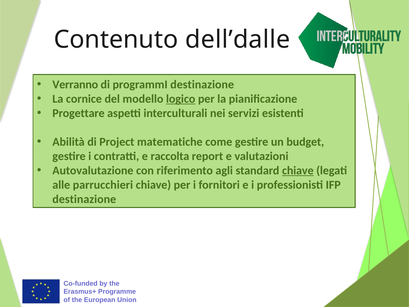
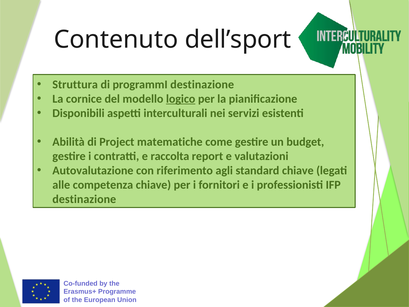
dell’dalle: dell’dalle -> dell’sport (238, 40)
Verranno: Verranno -> Struttura (75, 84)
Progettare: Progettare -> Disponibili (78, 113)
chiave underline: present -> none (298, 170)
parrucchieri: parrucchieri -> competenza (103, 185)
